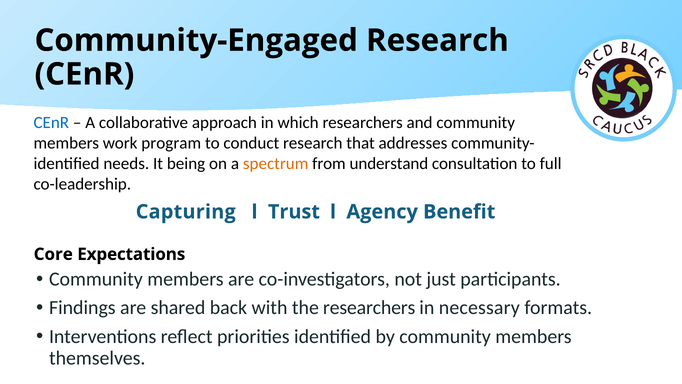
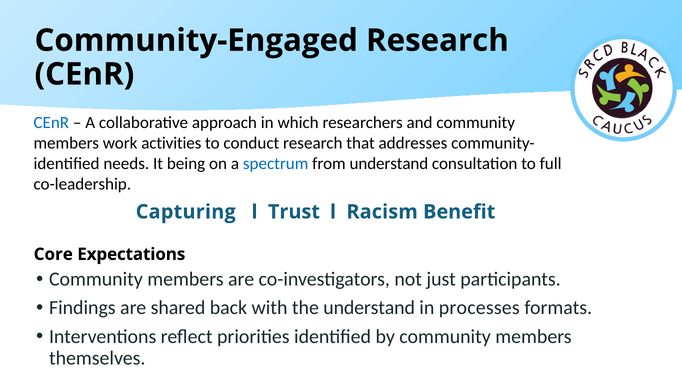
program: program -> activities (171, 143)
spectrum colour: orange -> blue (276, 163)
Agency: Agency -> Racism (382, 212)
the researchers: researchers -> understand (369, 308)
necessary: necessary -> processes (479, 308)
